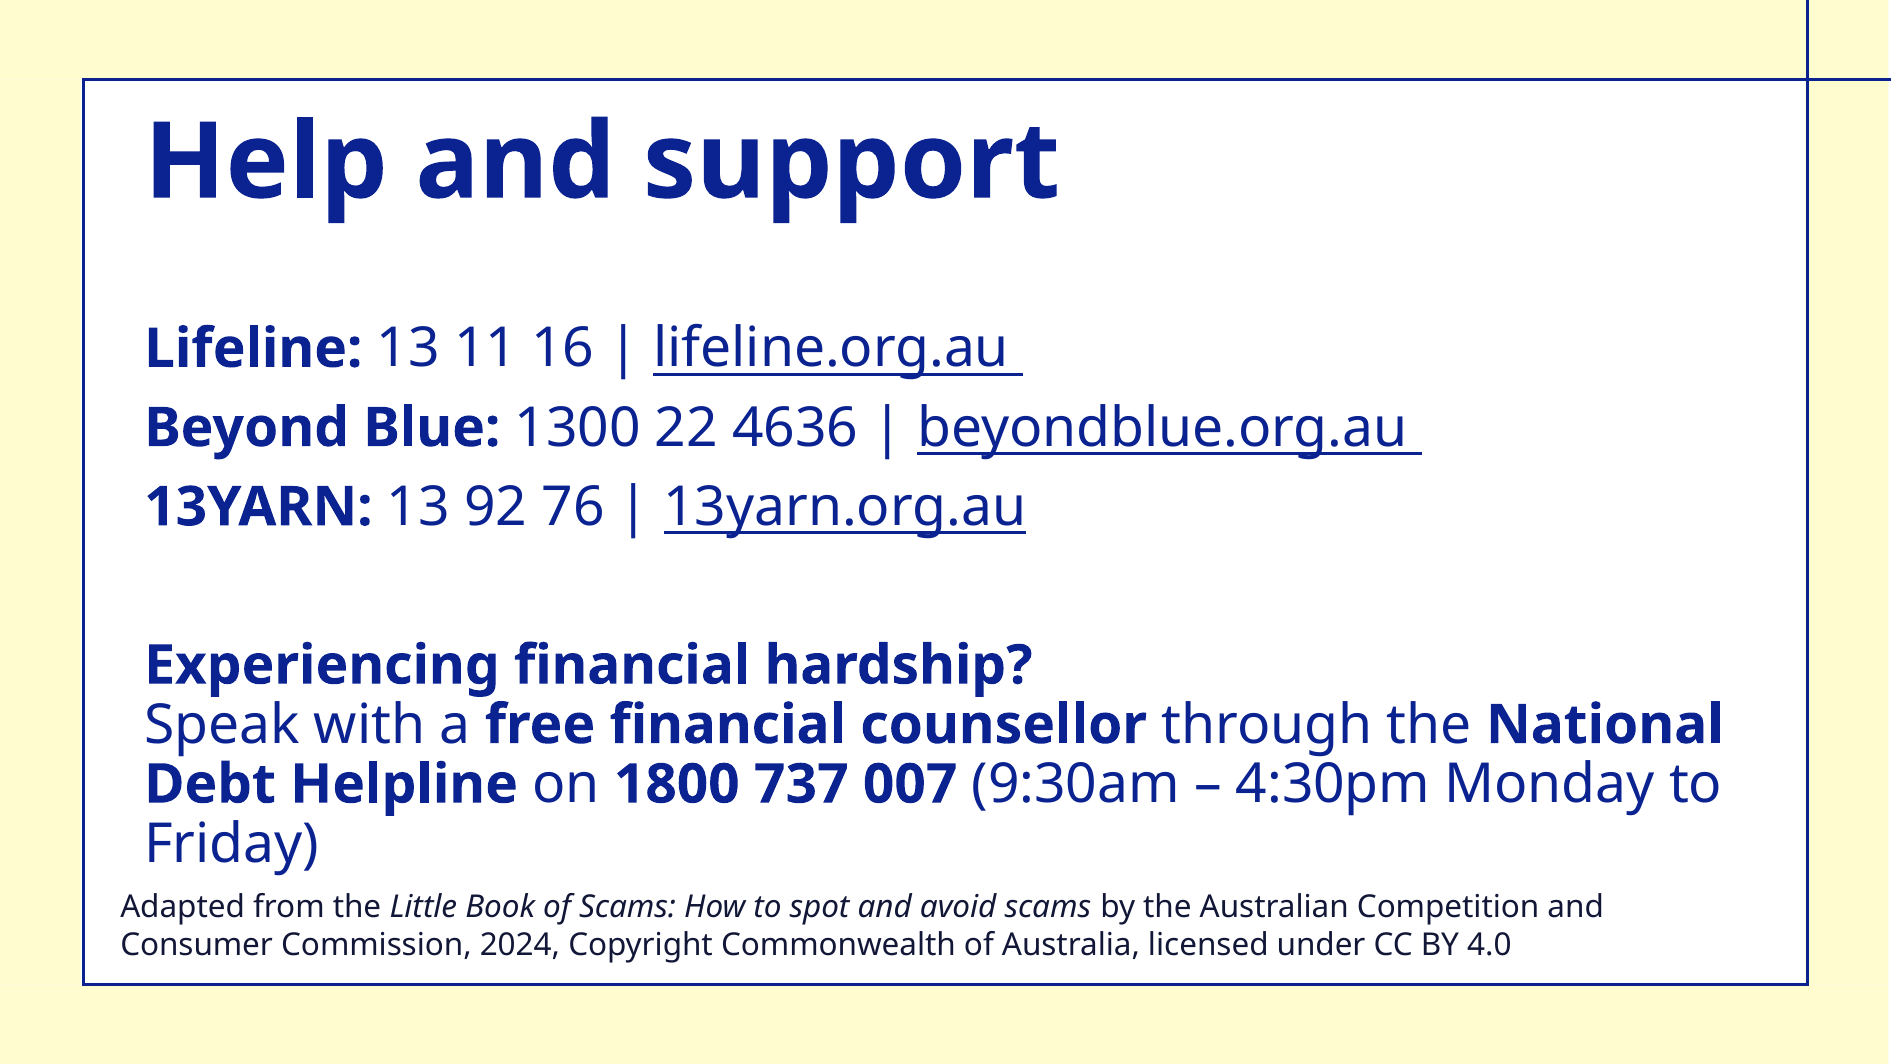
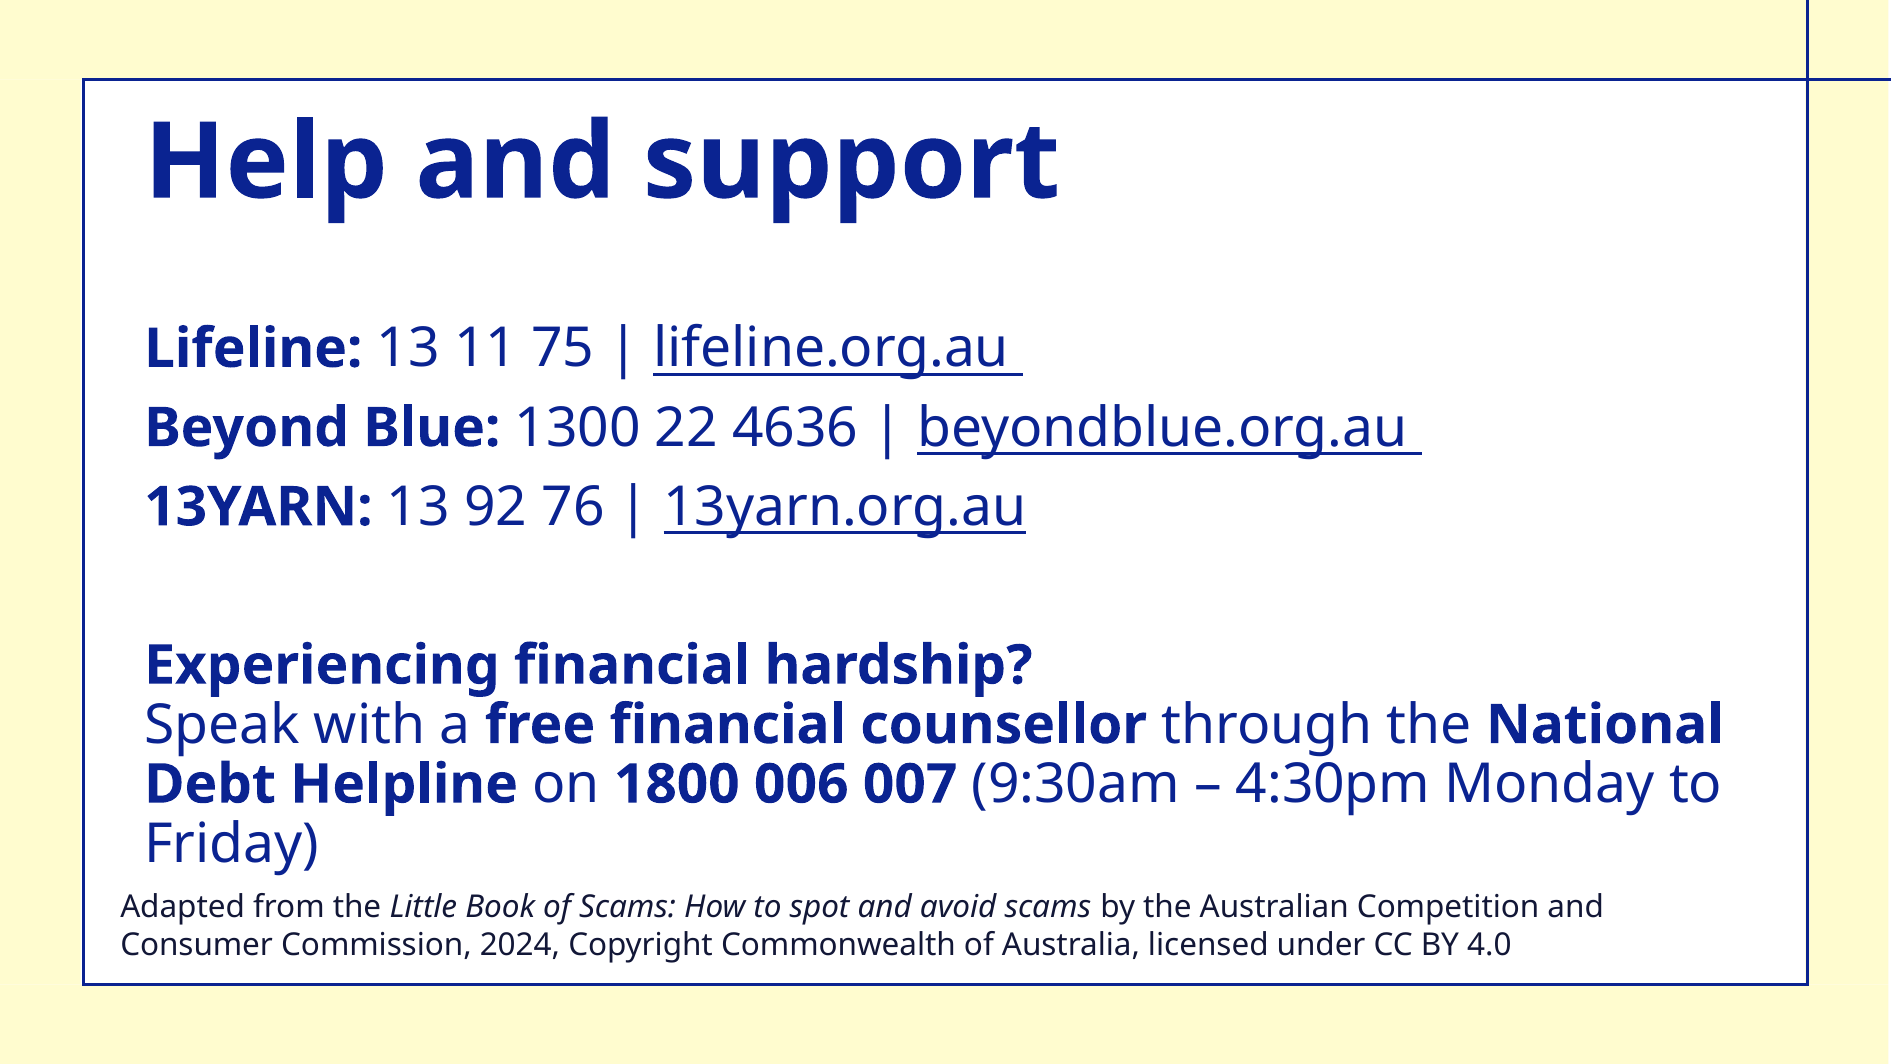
16: 16 -> 75 (563, 349)
737: 737 -> 006 (801, 784)
